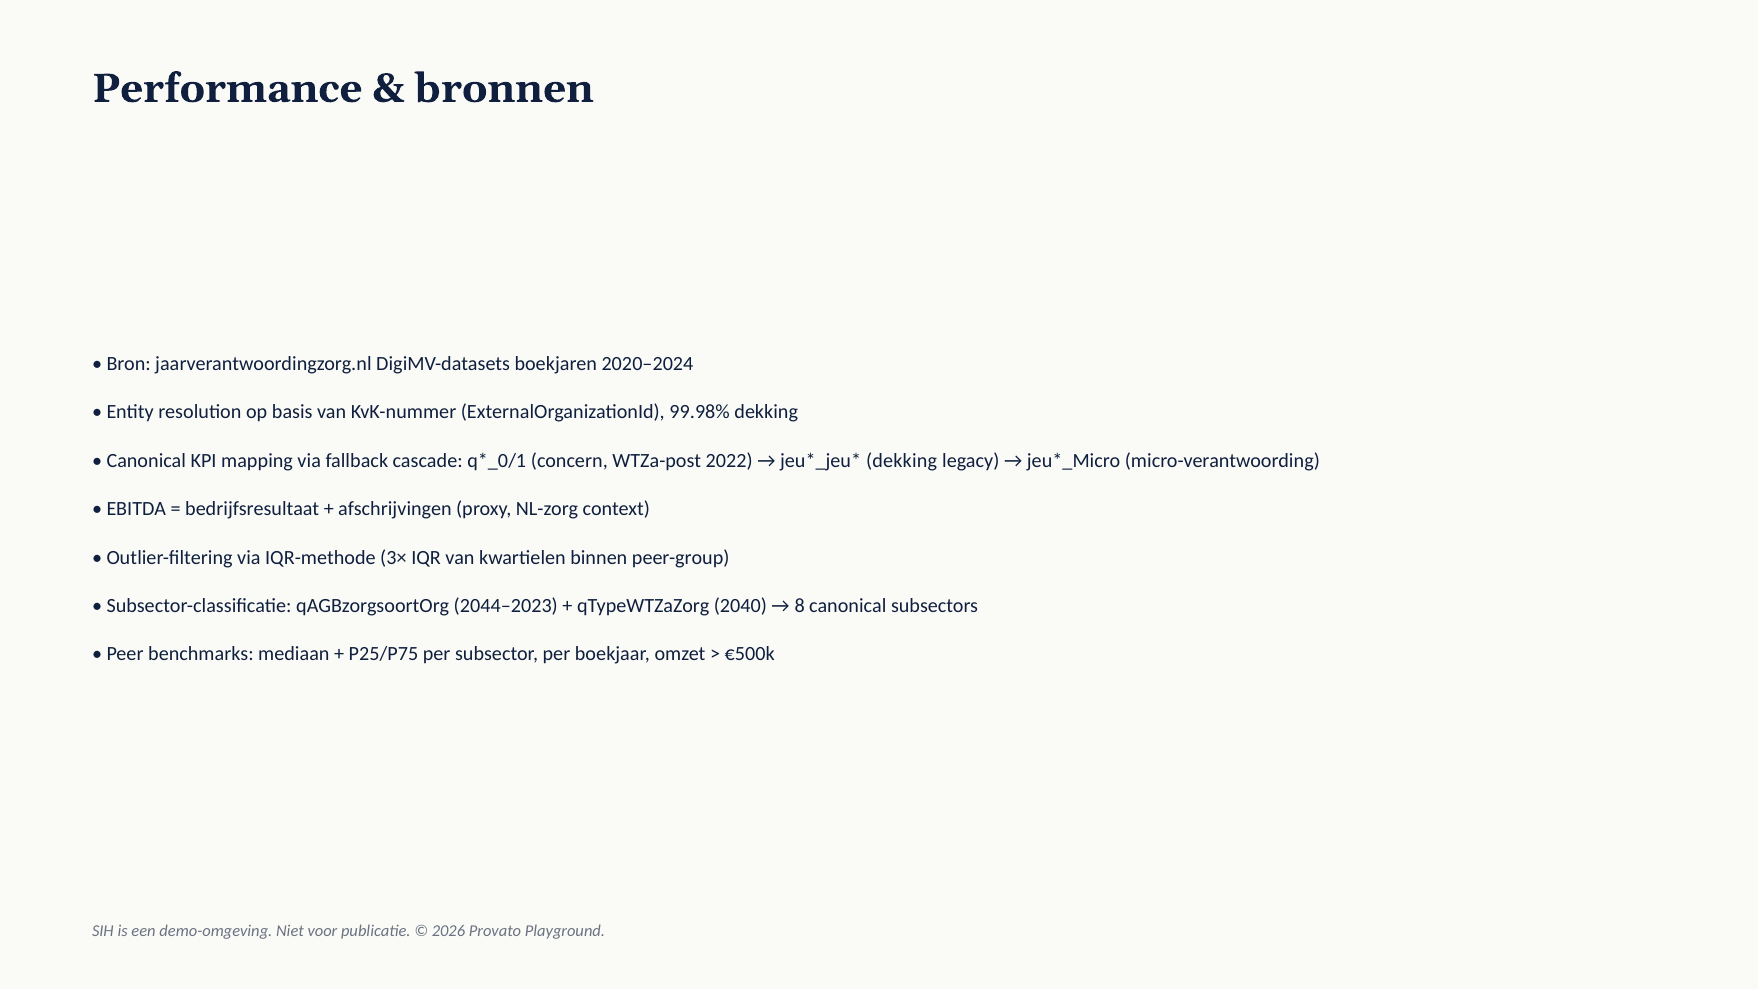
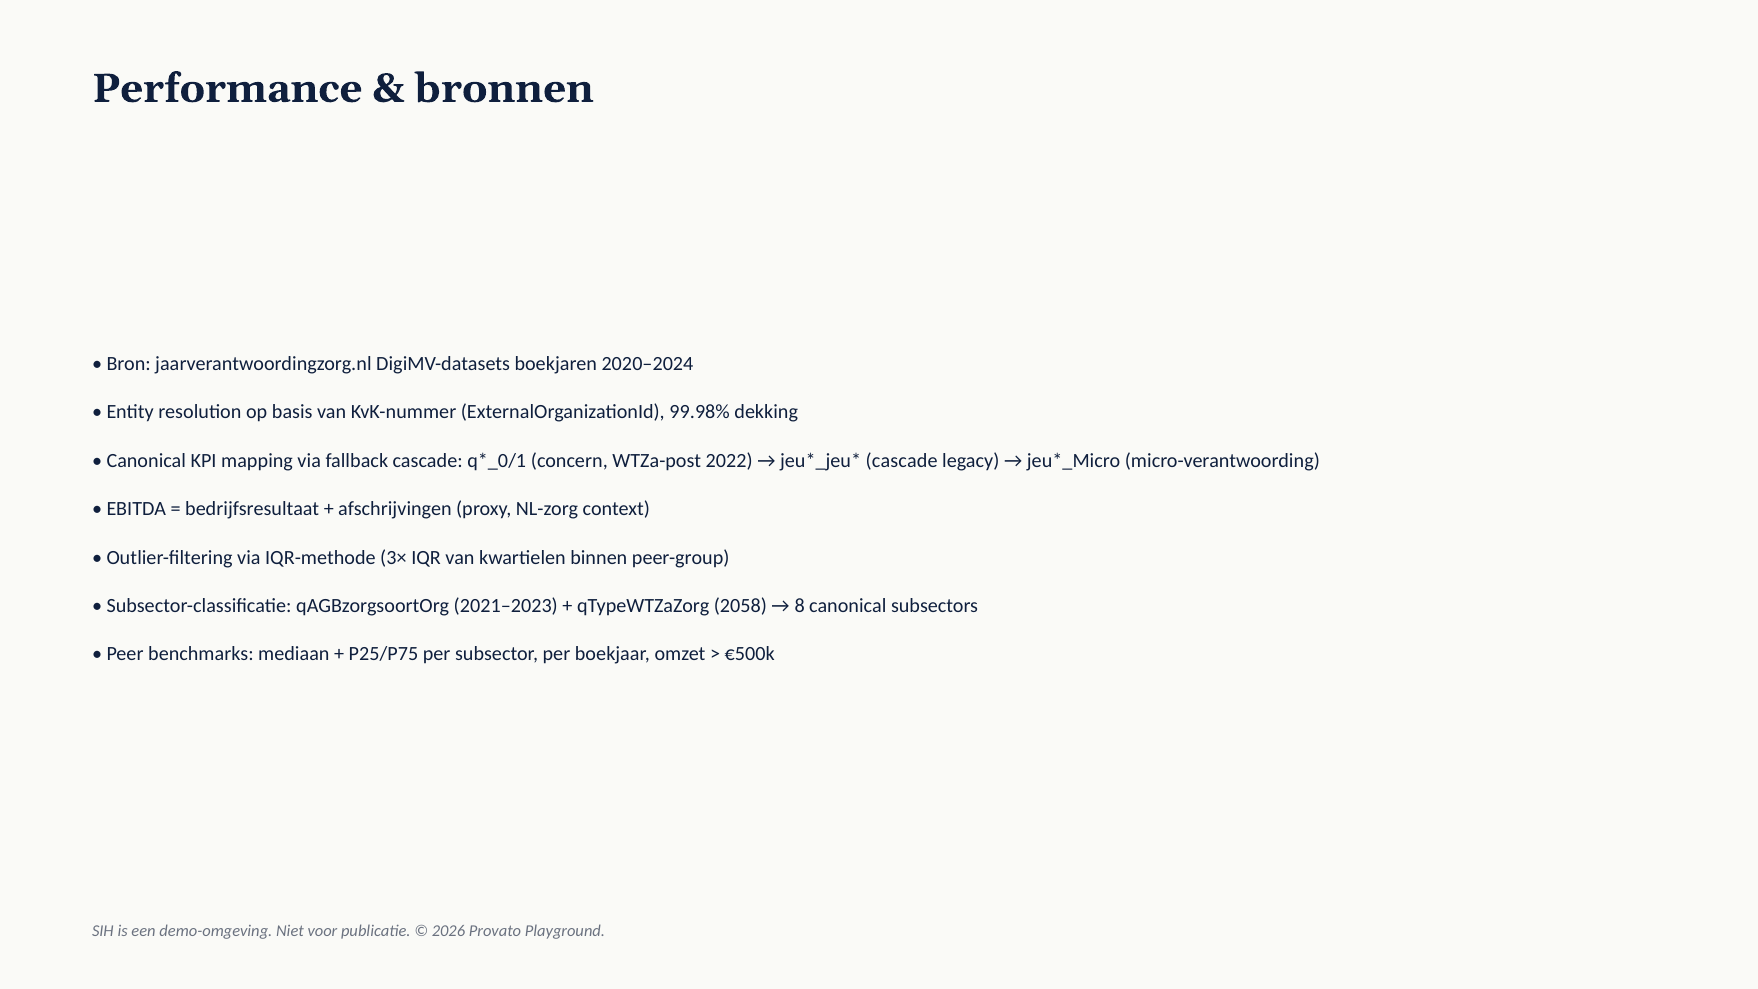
dekking: dekking -> cascade (902, 461)
2044–2023: 2044–2023 -> 2021–2023 (506, 606)
2040: 2040 -> 2058 (740, 606)
